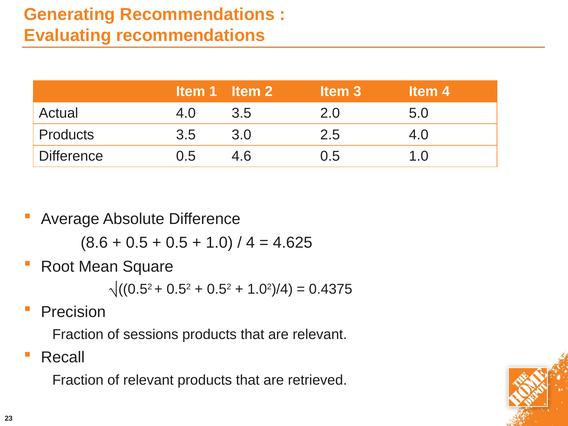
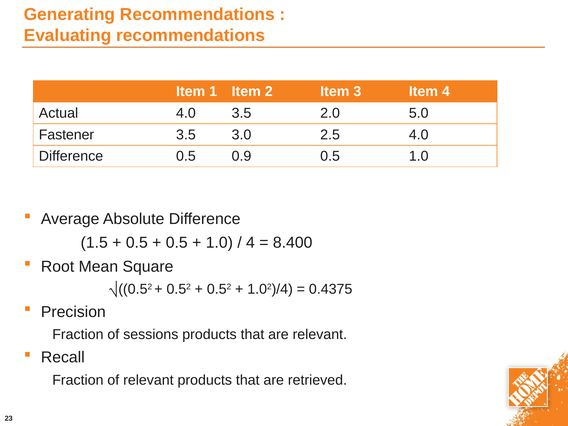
Products: Products -> Fastener (66, 135)
4.6: 4.6 -> 0.9 (242, 156)
8.6: 8.6 -> 1.5 (94, 243)
4.625: 4.625 -> 8.400 (293, 243)
